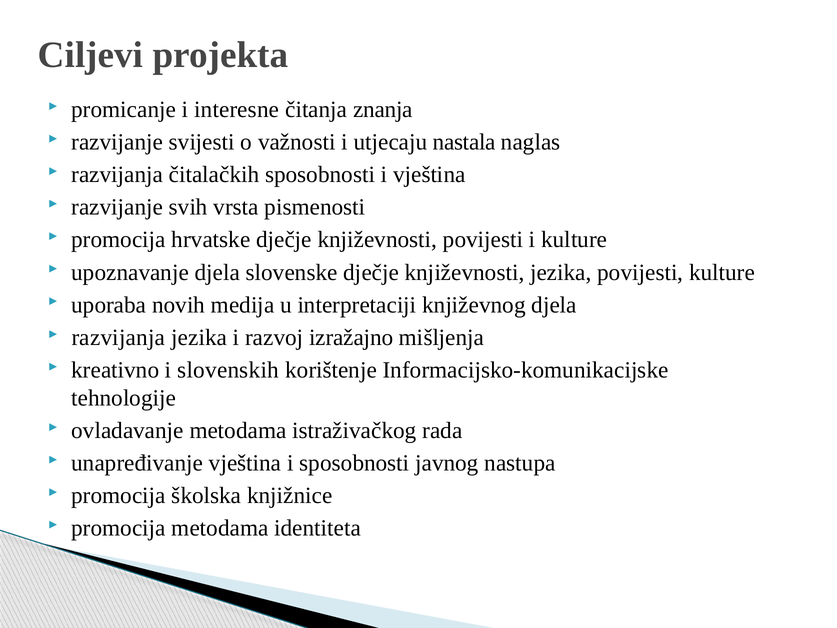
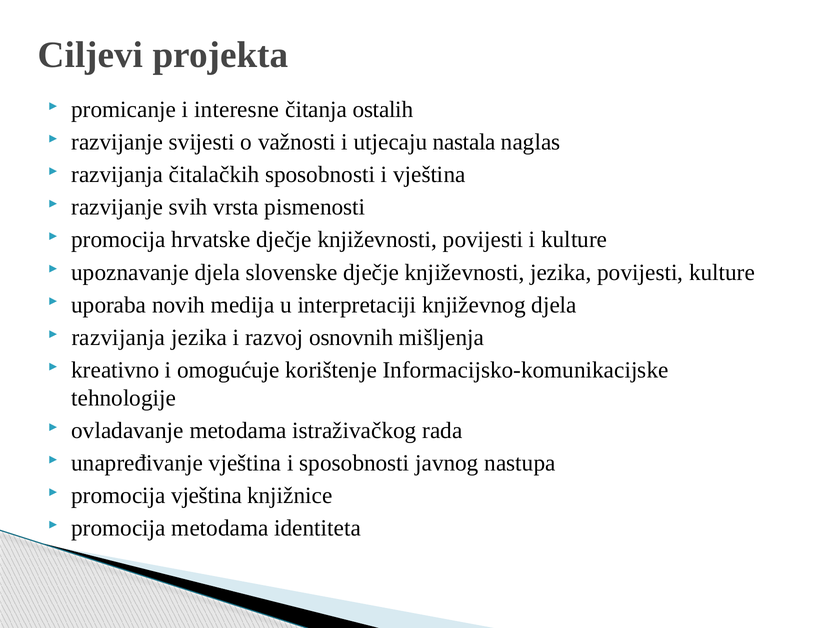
znanja: znanja -> ostalih (383, 109)
izražajno: izražajno -> osnovnih (351, 337)
slovenskih: slovenskih -> omogućuje (228, 370)
promocija školska: školska -> vještina (207, 496)
